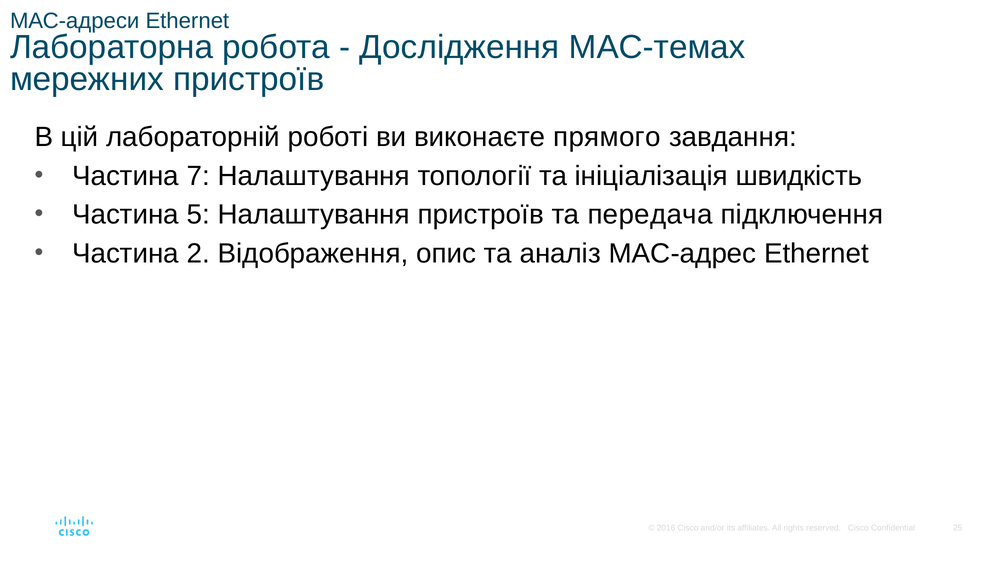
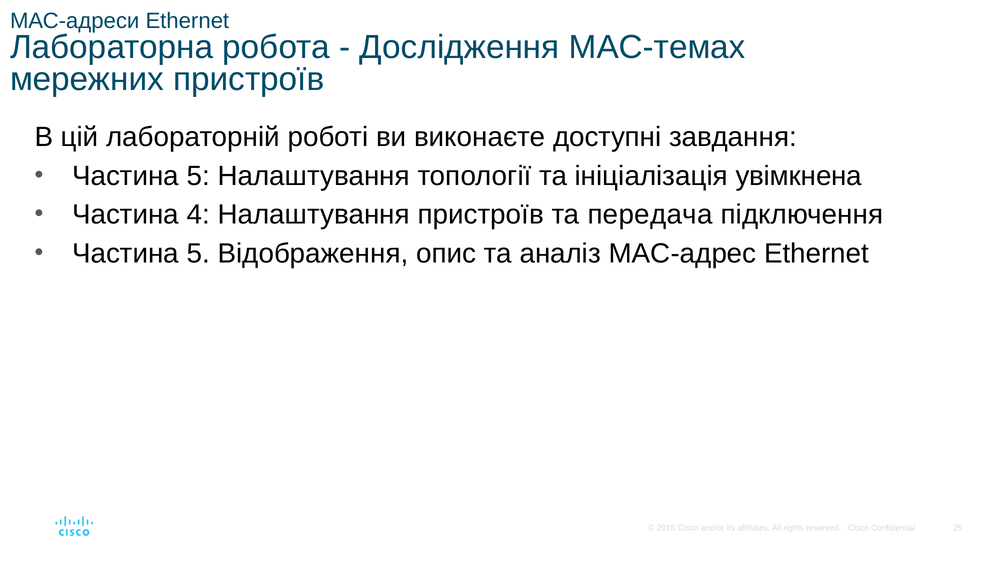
прямого: прямого -> доступні (607, 137)
7: 7 -> 5 (198, 176)
швидкість: швидкість -> увімкнена (799, 176)
5: 5 -> 4 (198, 215)
2: 2 -> 5 (198, 253)
